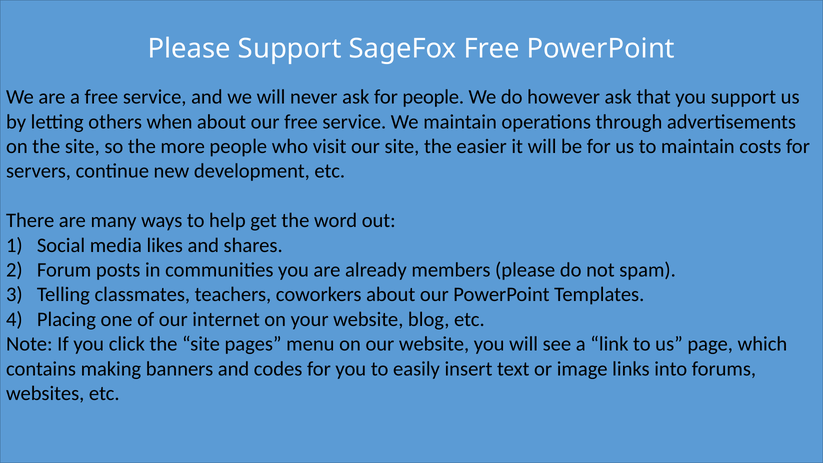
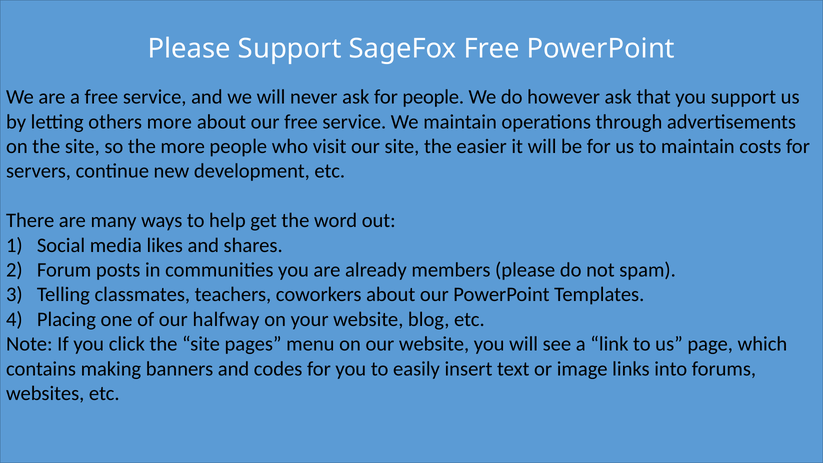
others when: when -> more (169, 122)
internet: internet -> halfway (226, 319)
